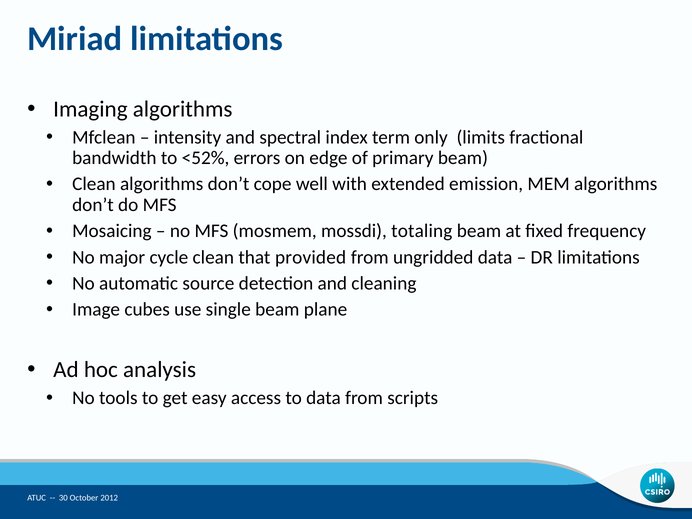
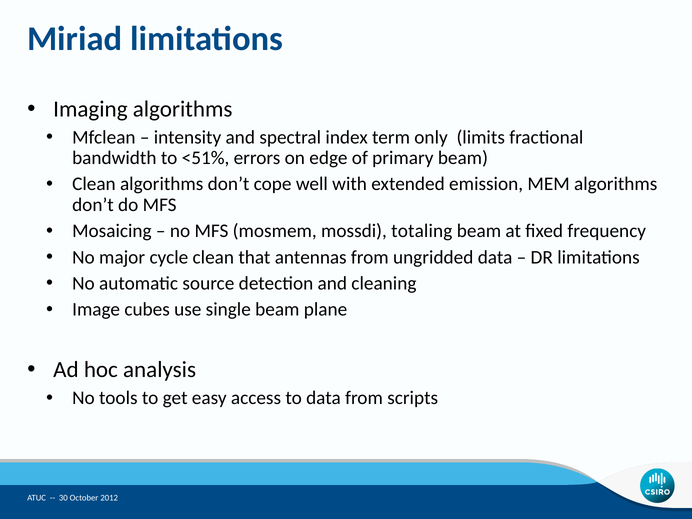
<52%: <52% -> <51% (205, 158)
provided: provided -> antennas (311, 257)
